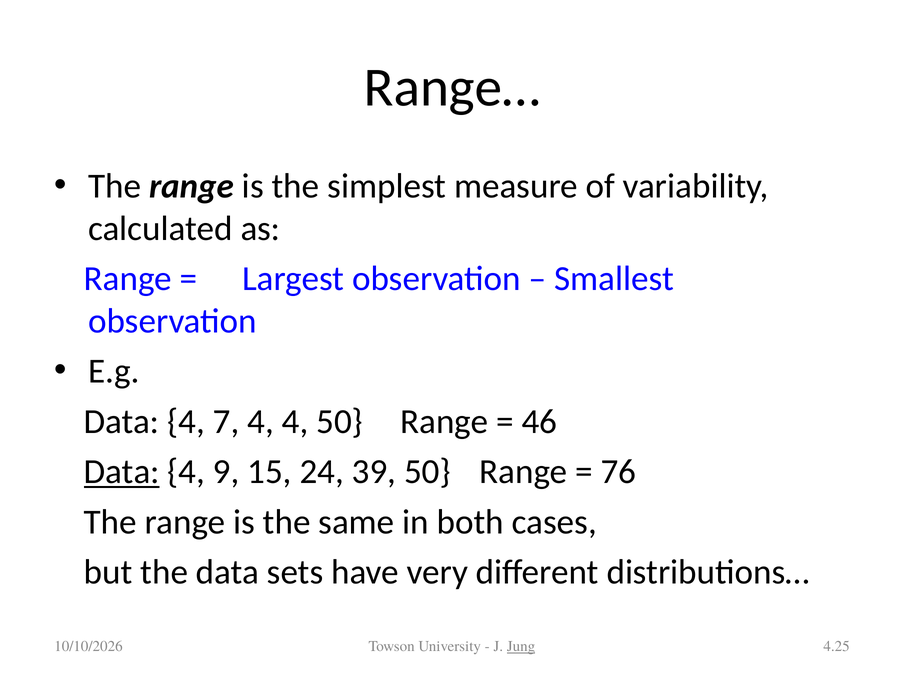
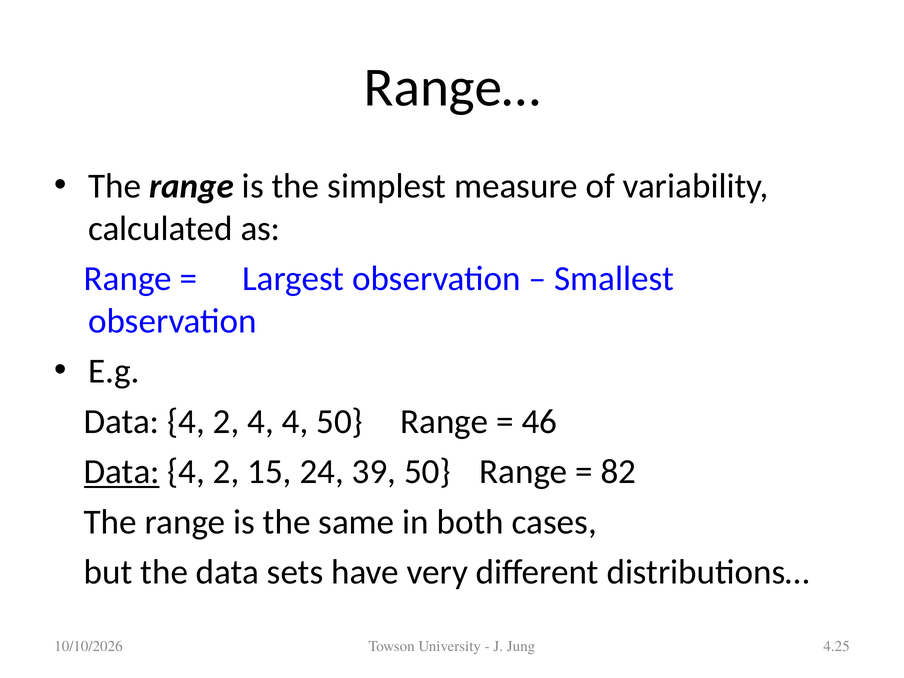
7: 7 -> 2 (226, 421)
9: 9 -> 2 (226, 472)
76: 76 -> 82 (618, 472)
Jung underline: present -> none (521, 646)
